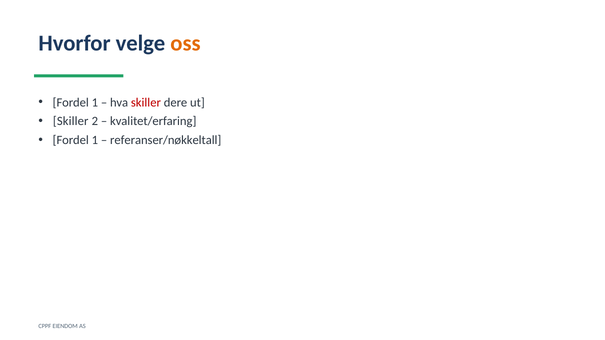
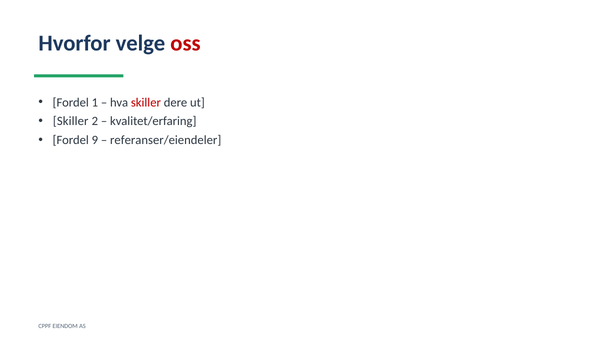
oss colour: orange -> red (185, 43)
1: 1 -> 9 (95, 140)
referanser/nøkkeltall: referanser/nøkkeltall -> referanser/eiendeler (166, 140)
